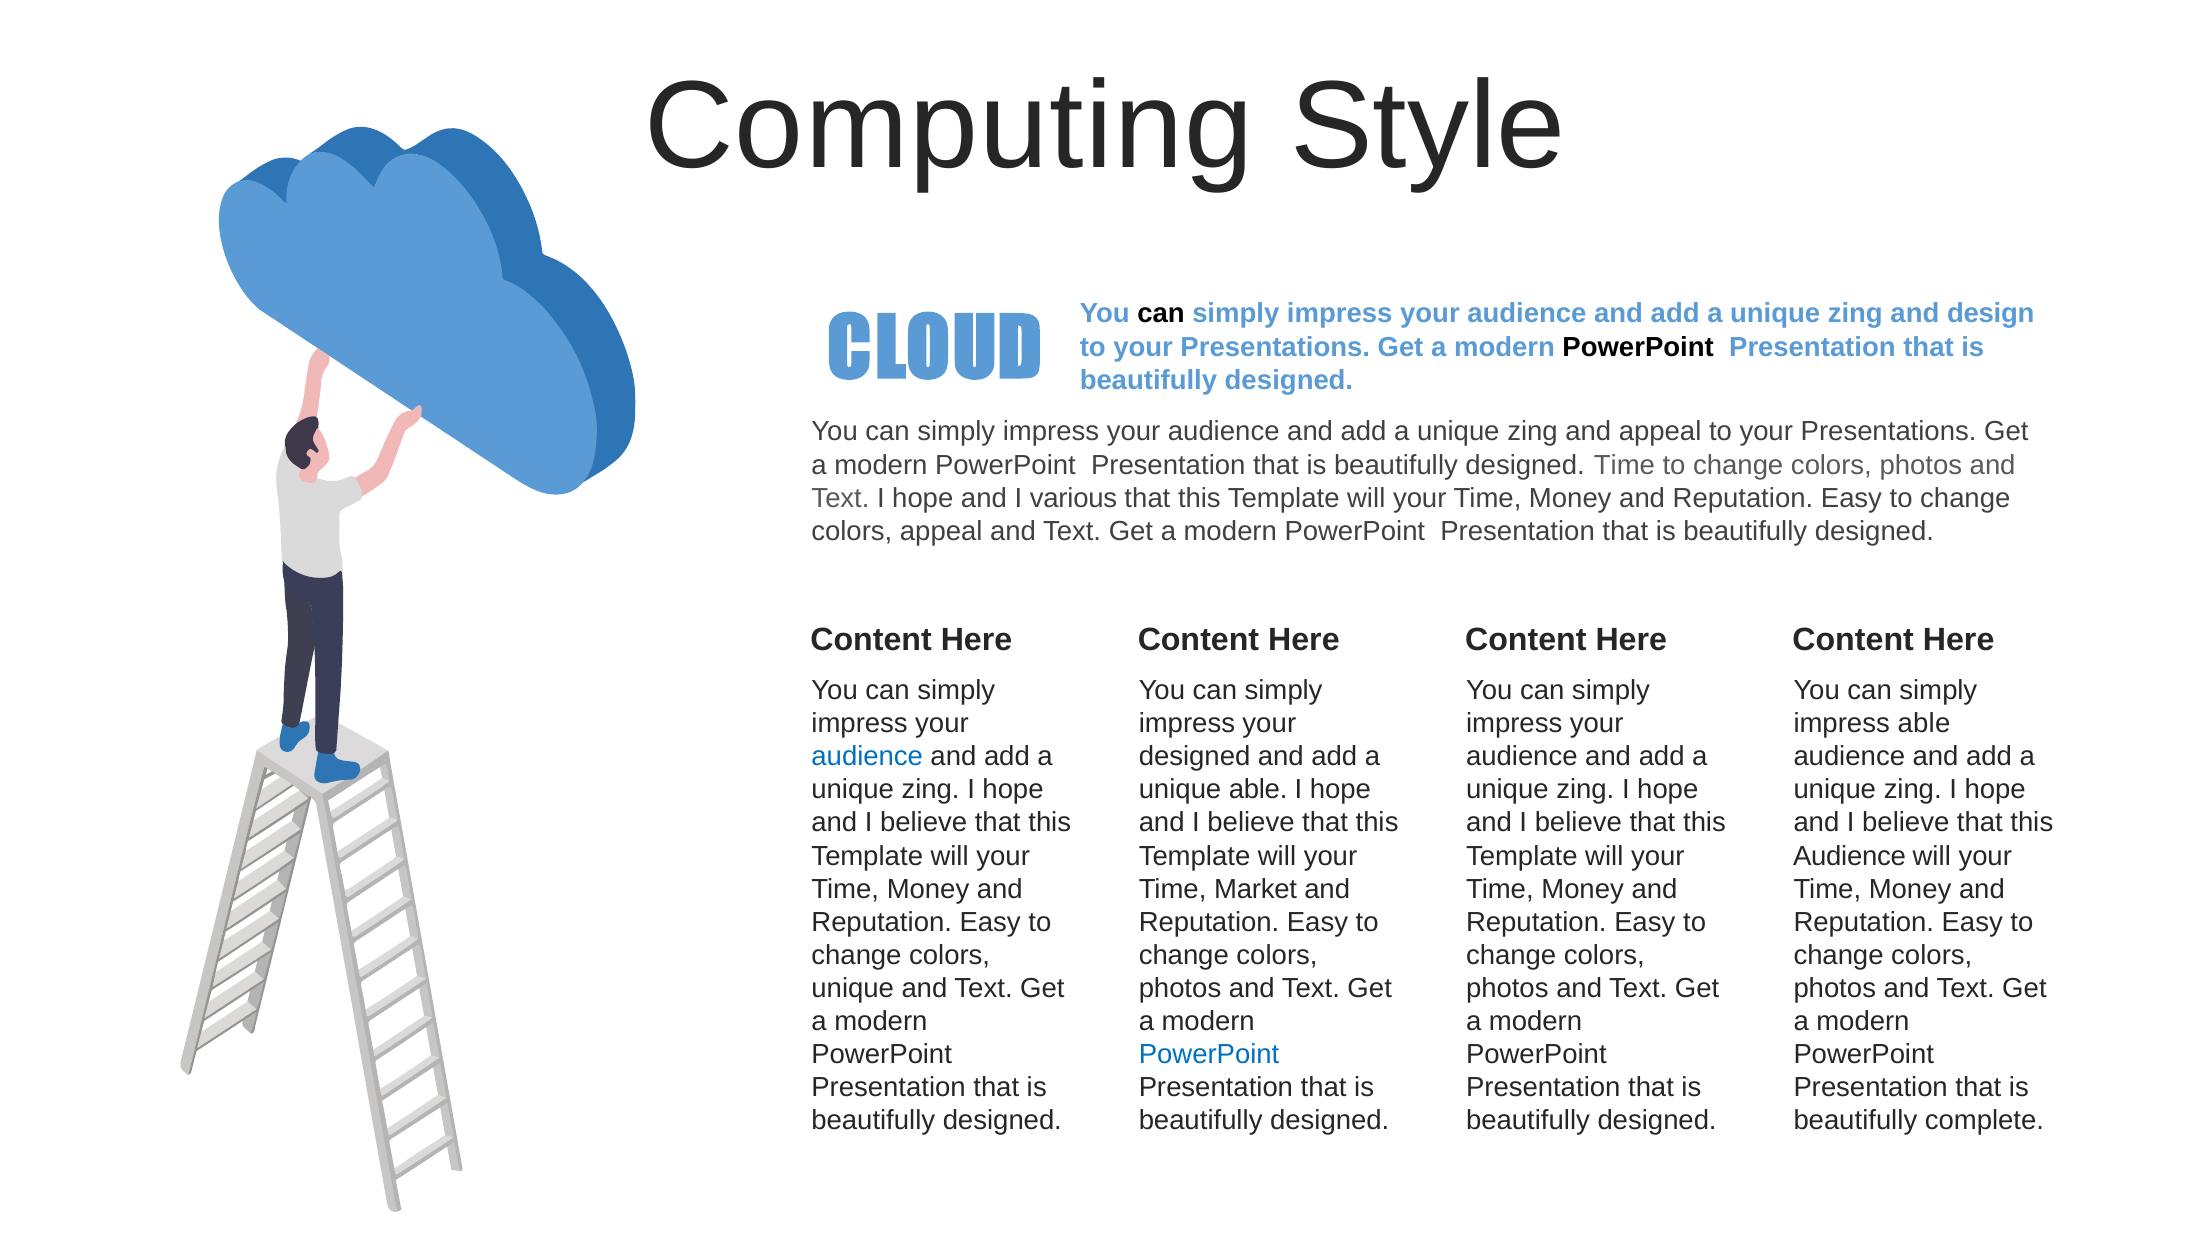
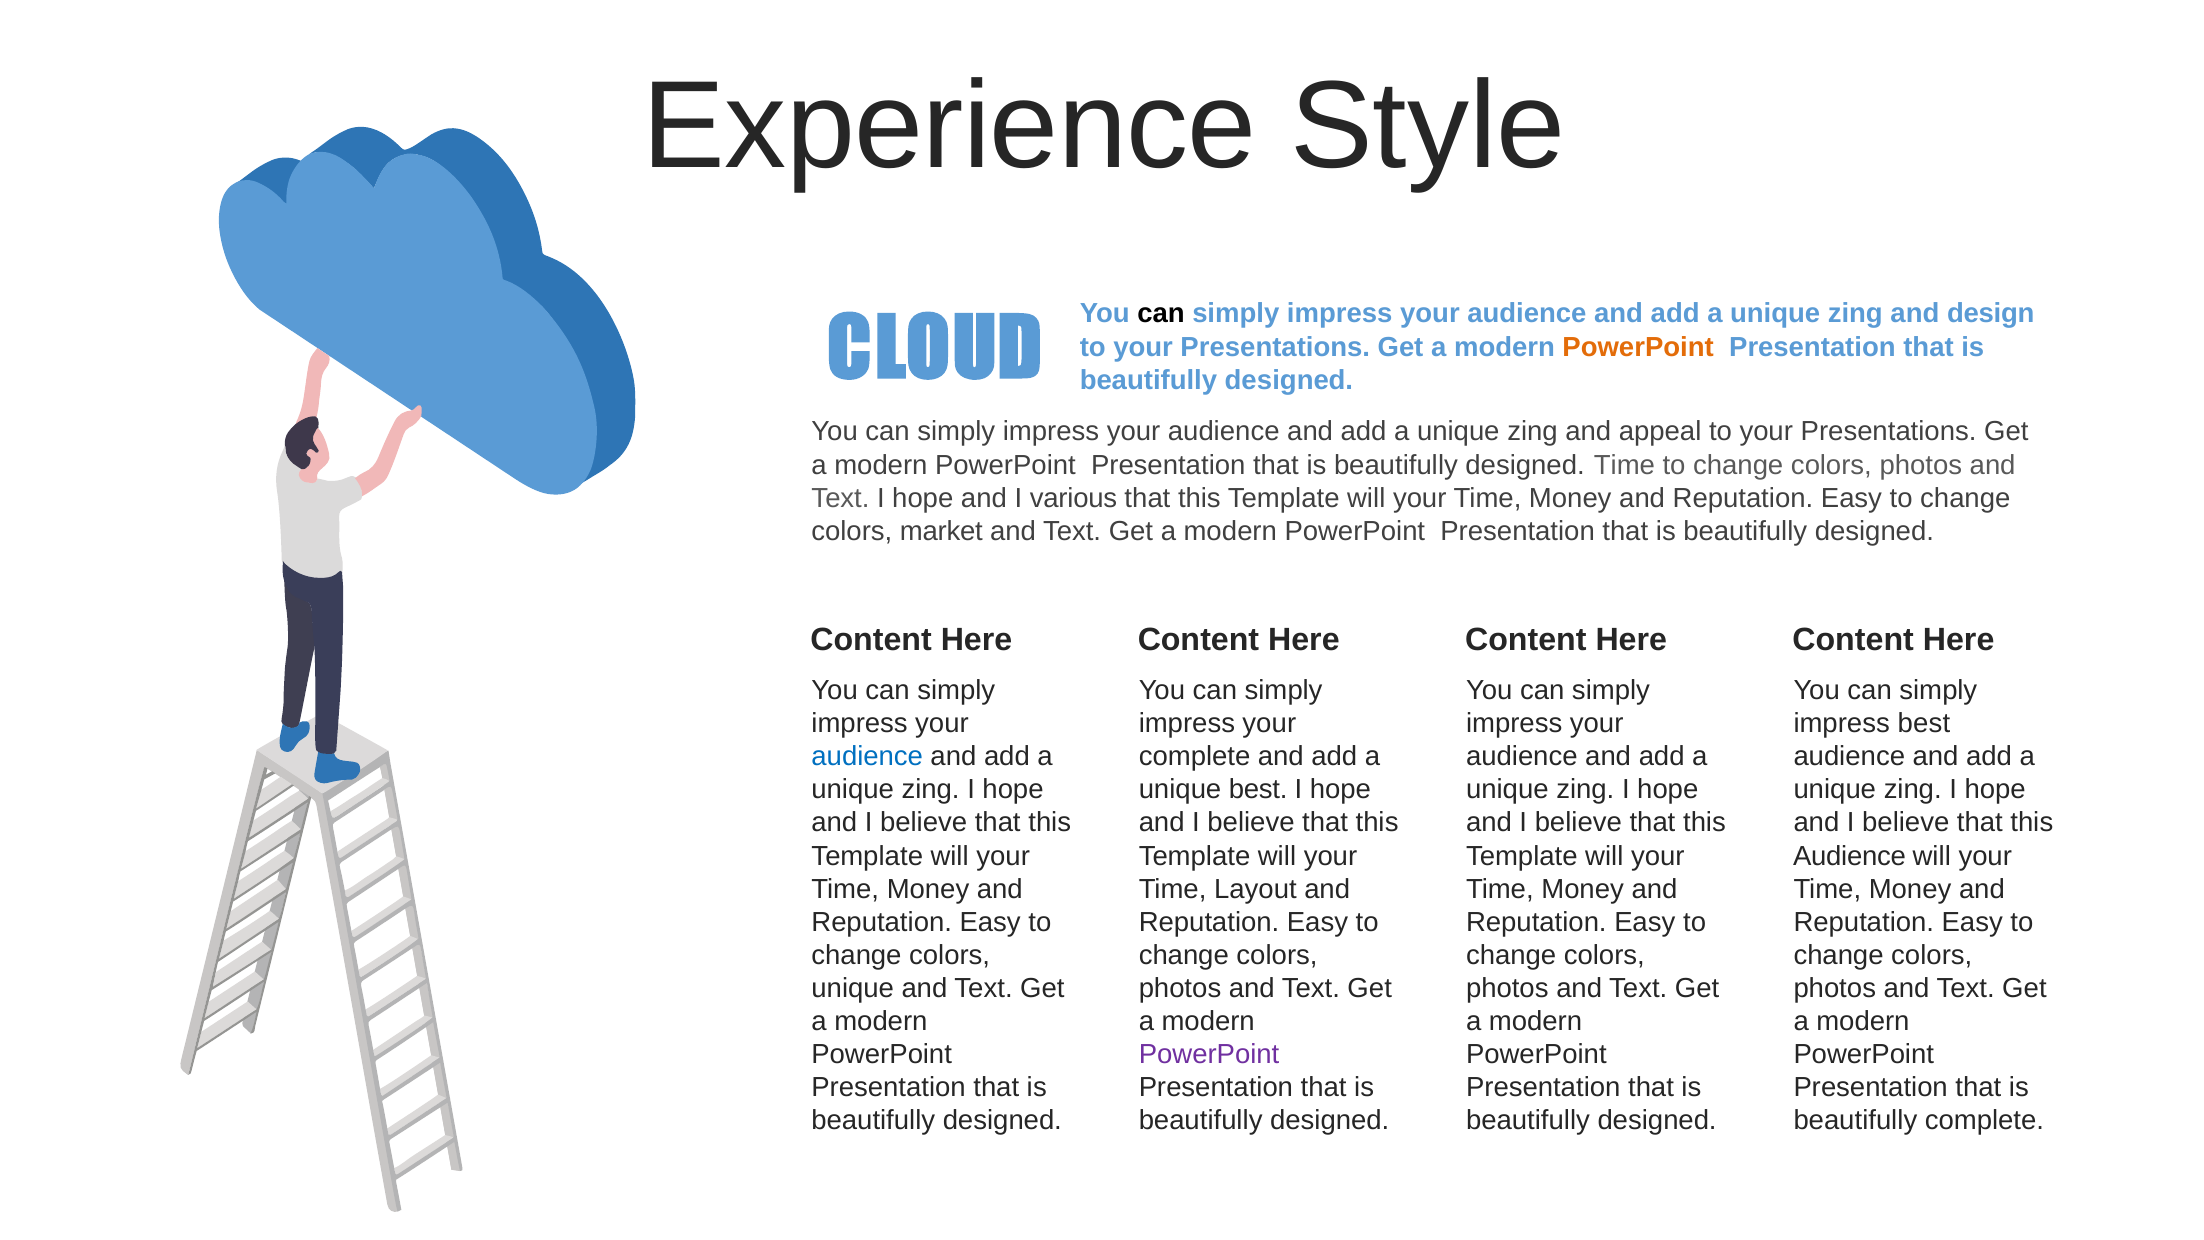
Computing: Computing -> Experience (950, 126)
PowerPoint colour: black -> orange (1638, 347)
colors appeal: appeal -> market (941, 531)
impress able: able -> best (1924, 723)
designed: designed -> complete (1195, 757)
unique able: able -> best (1258, 790)
Market: Market -> Layout (1255, 889)
PowerPoint colour: blue -> purple (1209, 1054)
